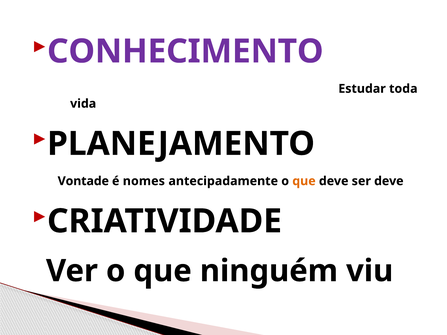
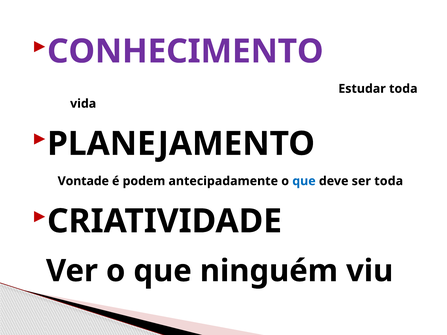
nomes: nomes -> podem (144, 181)
que colour: orange -> blue (304, 181)
ser deve: deve -> toda (389, 181)
